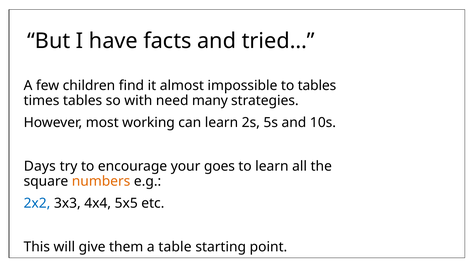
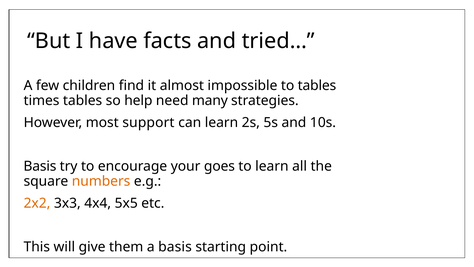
with: with -> help (138, 101)
working: working -> support (148, 122)
Days: Days -> Basis (40, 166)
2x2 colour: blue -> orange (37, 203)
a table: table -> basis (175, 247)
